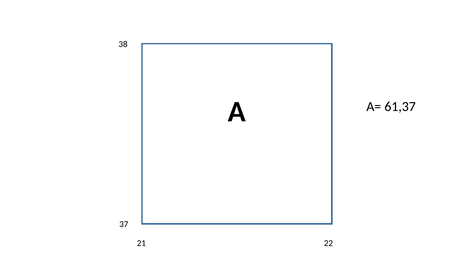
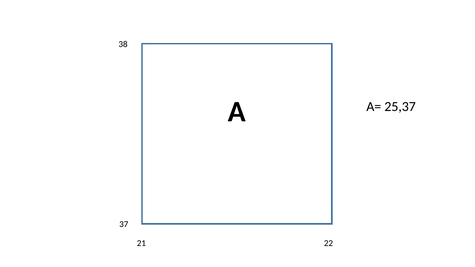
61,37: 61,37 -> 25,37 (400, 107)
